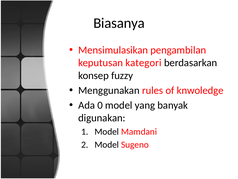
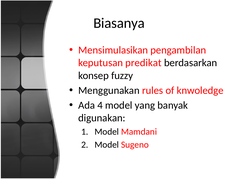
kategori: kategori -> predikat (143, 63)
0: 0 -> 4 (100, 105)
